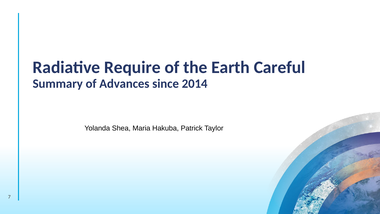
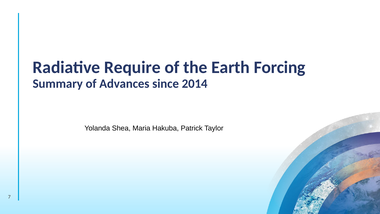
Careful: Careful -> Forcing (280, 67)
